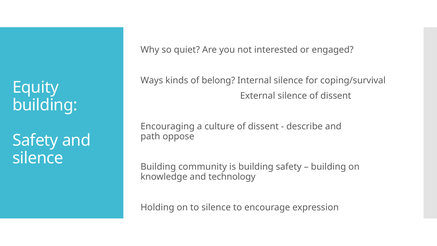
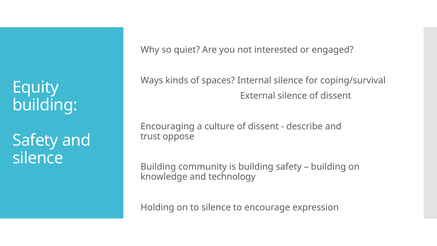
belong: belong -> spaces (218, 80)
path: path -> trust (150, 136)
